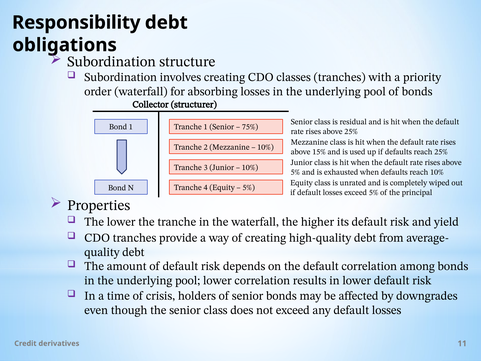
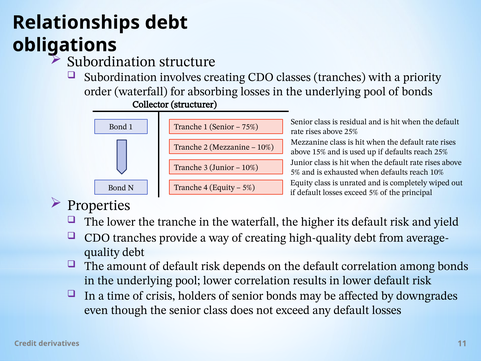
Responsibility: Responsibility -> Relationships (76, 23)
